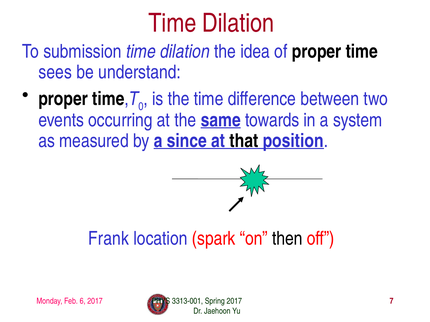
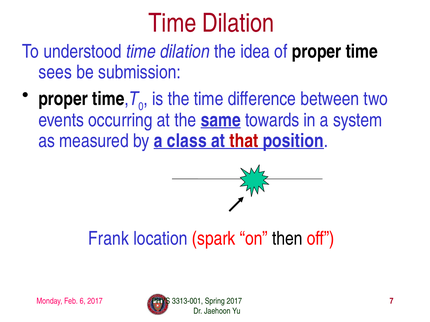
submission: submission -> understood (83, 52)
understand: understand -> submission (140, 72)
since: since -> class (187, 141)
that colour: black -> red (244, 141)
